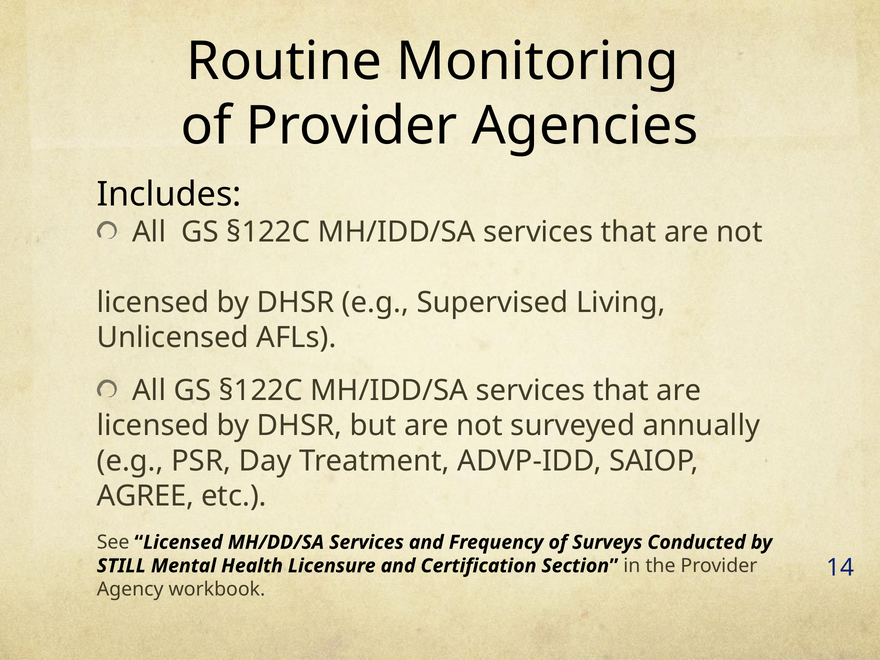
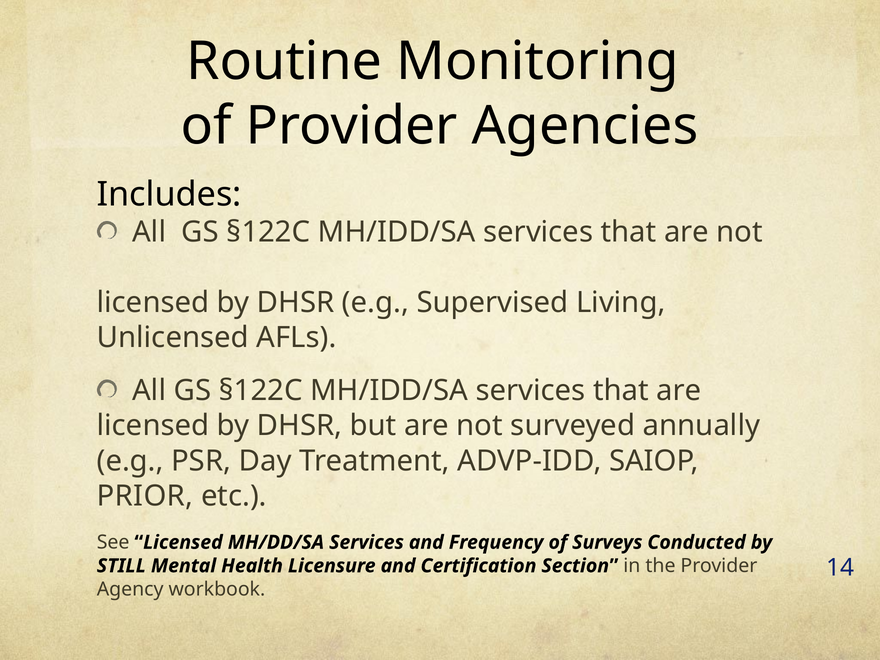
AGREE: AGREE -> PRIOR (145, 496)
